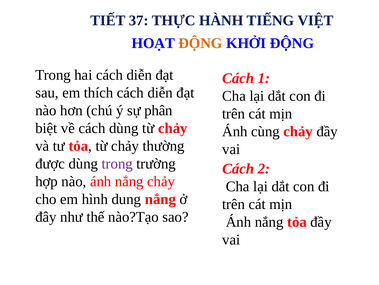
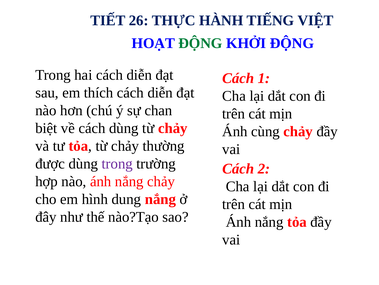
37: 37 -> 26 (139, 20)
ĐỘNG colour: orange -> green (200, 43)
phân: phân -> chan (158, 110)
